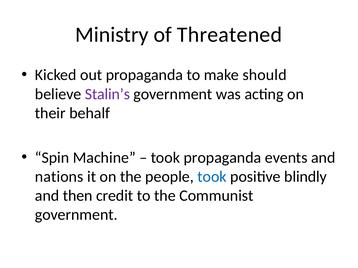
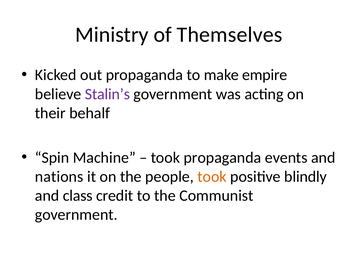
Threatened: Threatened -> Themselves (230, 35)
should: should -> empire (265, 75)
took colour: blue -> orange (212, 177)
then: then -> class (78, 196)
